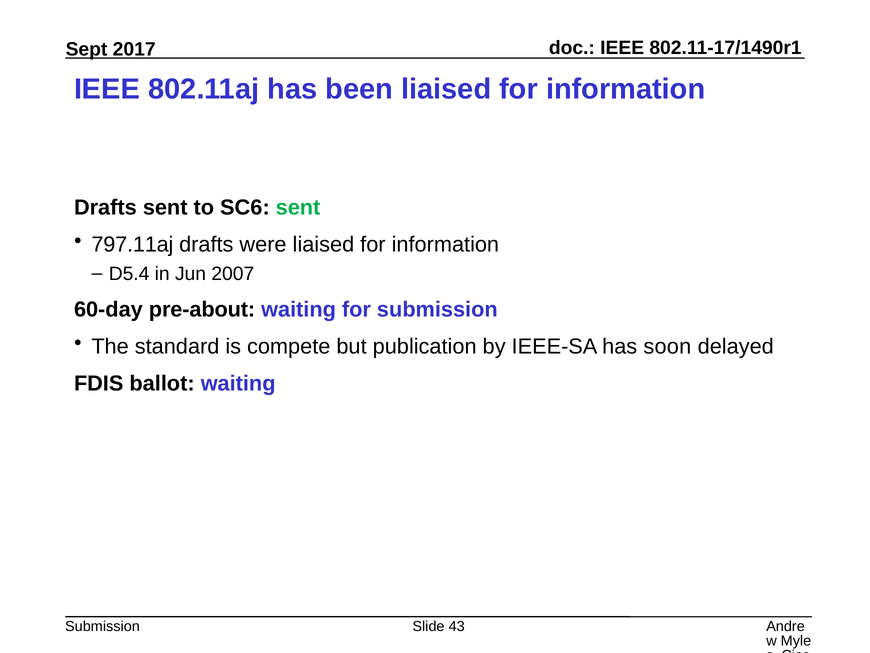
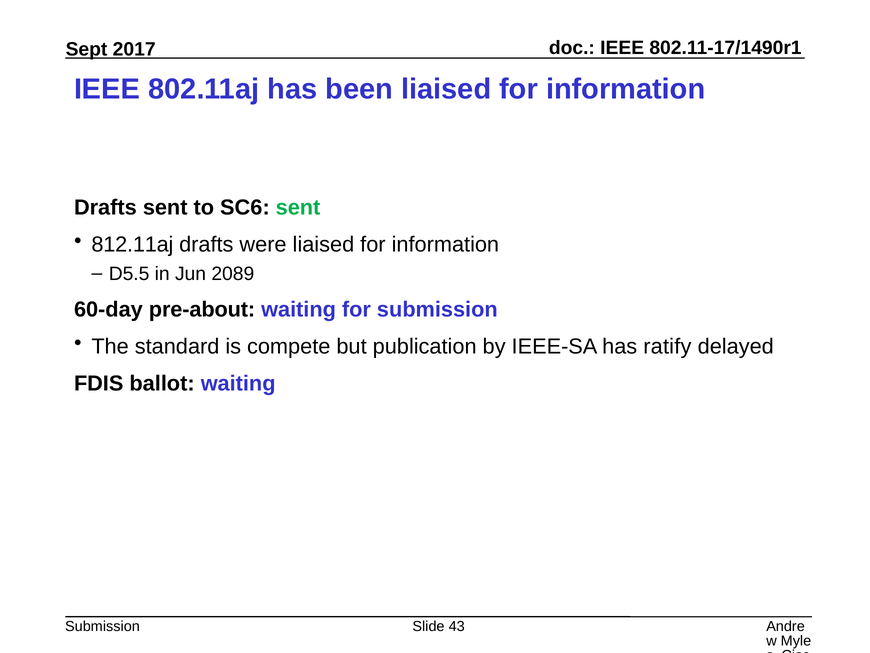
797.11aj: 797.11aj -> 812.11aj (132, 244)
D5.4: D5.4 -> D5.5 (129, 274)
2007: 2007 -> 2089 (233, 274)
soon: soon -> ratify (667, 346)
